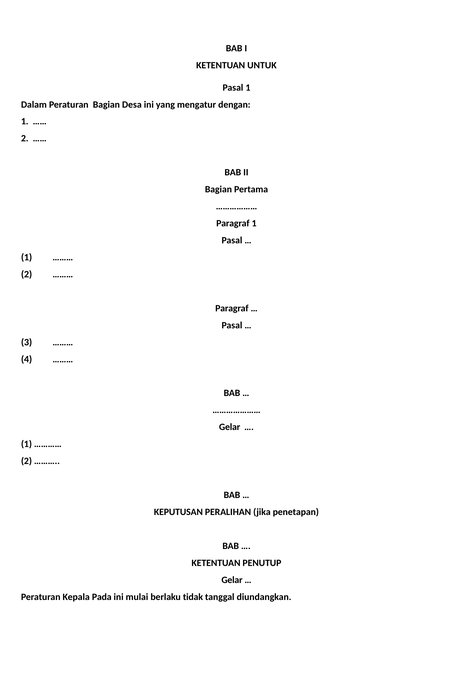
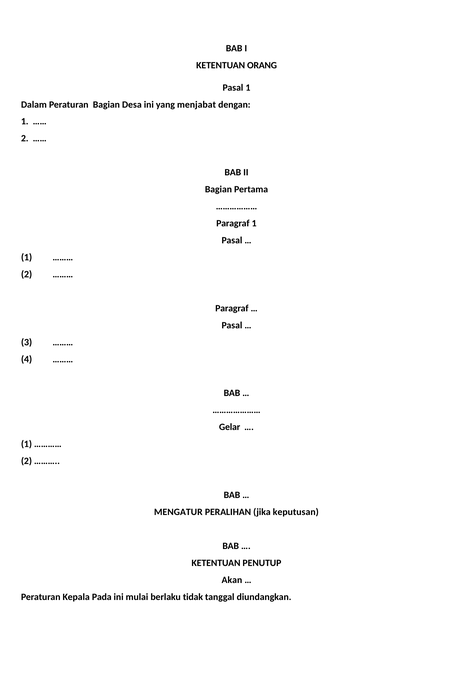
UNTUK: UNTUK -> ORANG (262, 65)
mengatur: mengatur -> menjabat (197, 105)
KEPUTUSAN: KEPUTUSAN -> MENGATUR (178, 512)
penetapan: penetapan -> keputusan (296, 512)
Gelar: Gelar -> Akan (232, 580)
